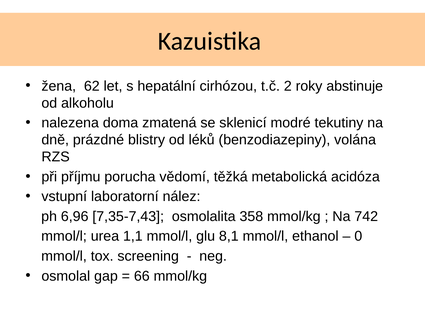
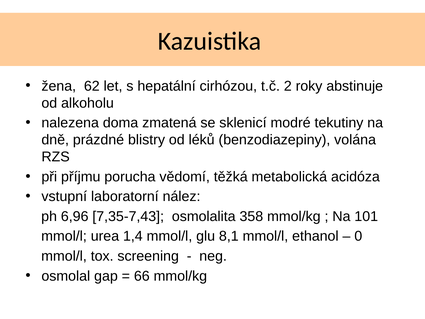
742: 742 -> 101 (366, 216)
1,1: 1,1 -> 1,4 (133, 236)
